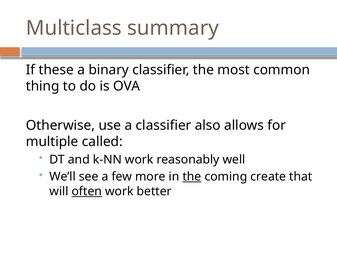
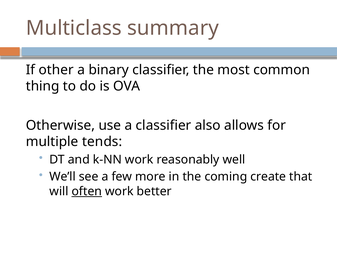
these: these -> other (56, 70)
called: called -> tends (102, 141)
the underline: present -> none (192, 177)
